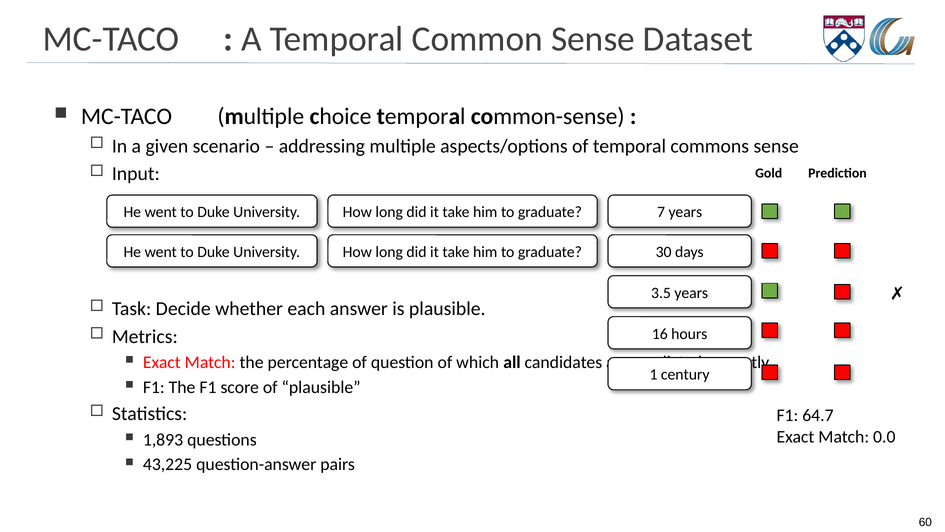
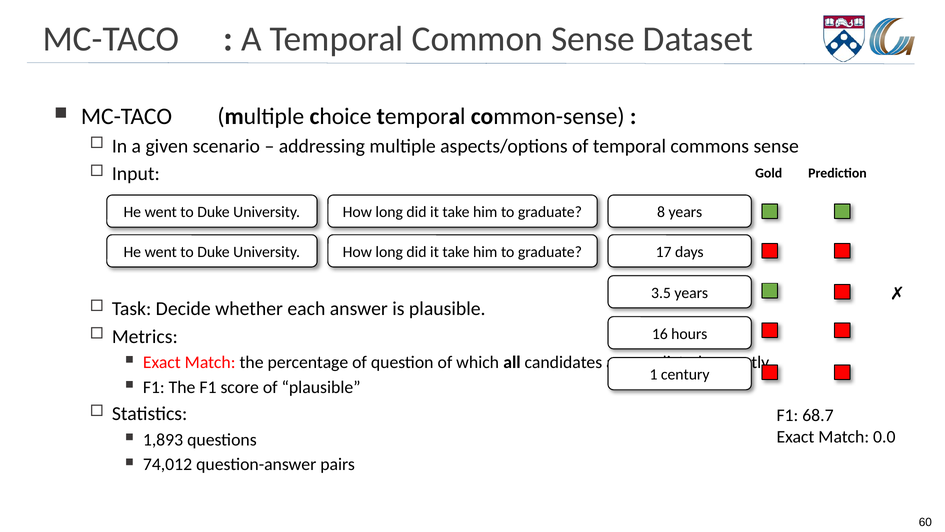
7: 7 -> 8 (661, 212)
30: 30 -> 17 (664, 252)
64.7: 64.7 -> 68.7 (818, 415)
43,225: 43,225 -> 74,012 (168, 464)
